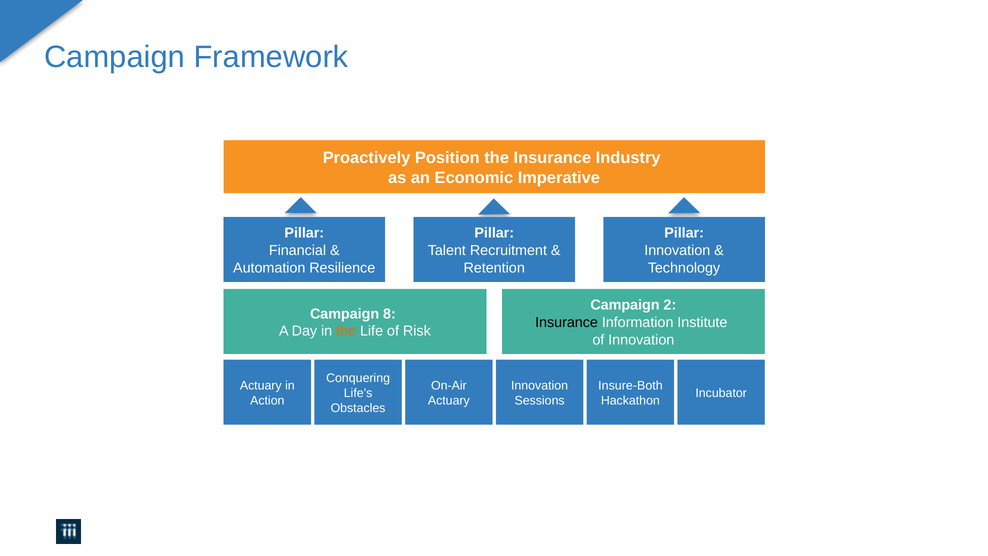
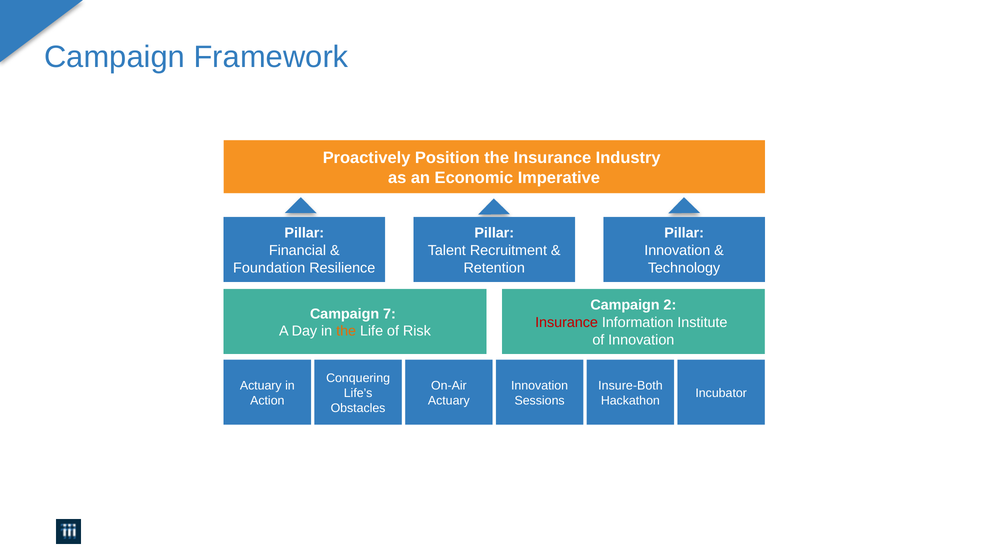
Automation: Automation -> Foundation (269, 268)
8: 8 -> 7 (389, 314)
Insurance colour: black -> red (567, 322)
